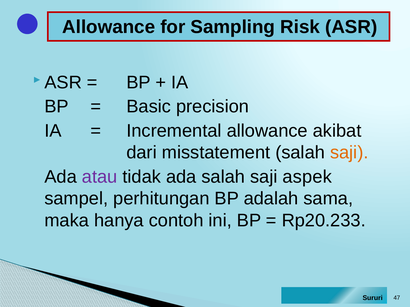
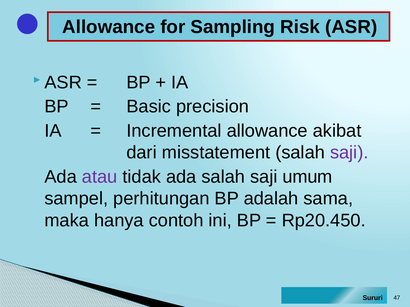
saji colour: orange -> purple (349, 153)
aspek: aspek -> umum (307, 177)
Rp20.233: Rp20.233 -> Rp20.450 (324, 221)
